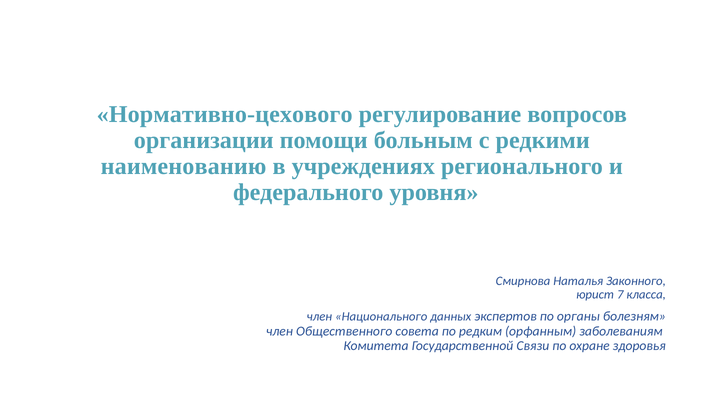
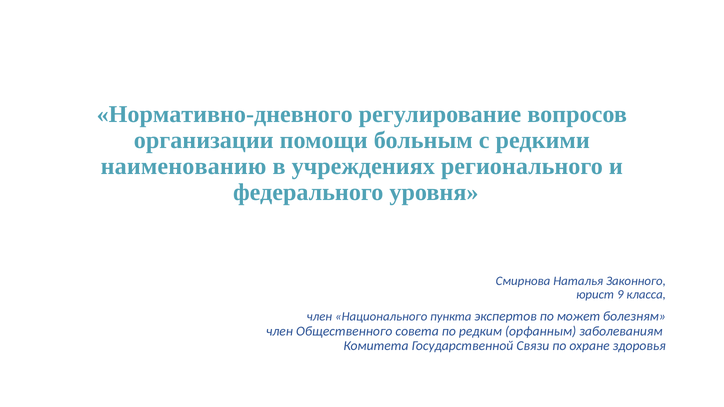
Нормативно-цехового: Нормативно-цехового -> Нормативно-дневного (225, 114)
7: 7 -> 9 (620, 295)
данных: данных -> пункта (451, 317)
органы: органы -> может (579, 317)
